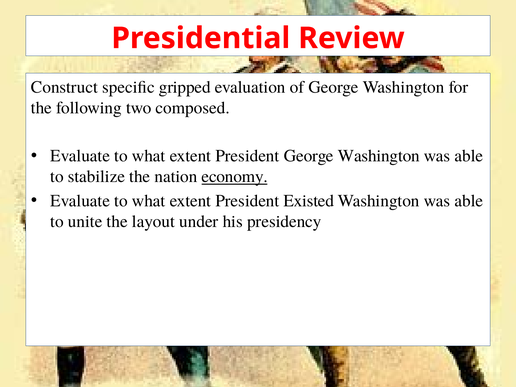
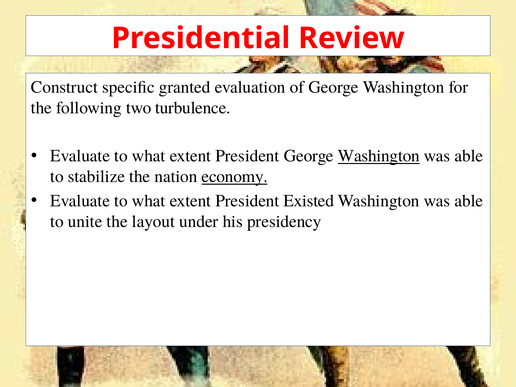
gripped: gripped -> granted (185, 87)
composed: composed -> turbulence (193, 108)
Washington underline: none -> present (379, 156)
